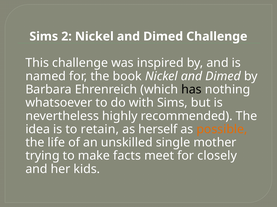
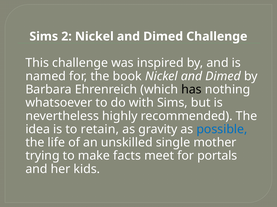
herself: herself -> gravity (158, 130)
possible colour: orange -> blue (222, 130)
closely: closely -> portals (217, 156)
